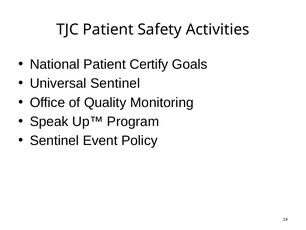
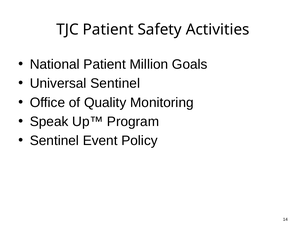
Certify: Certify -> Million (149, 64)
